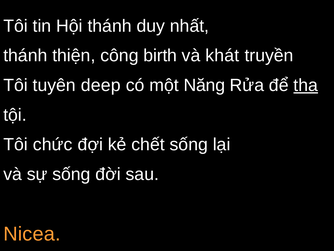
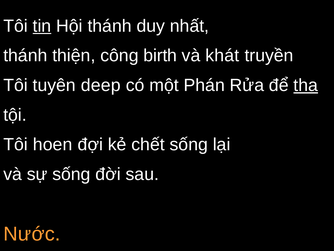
tin underline: none -> present (42, 26)
Năng: Năng -> Phán (204, 85)
chức: chức -> hoen (53, 144)
Nicea: Nicea -> Nước (32, 234)
